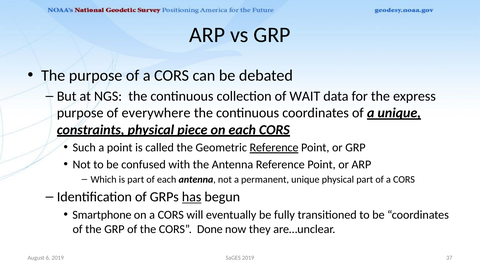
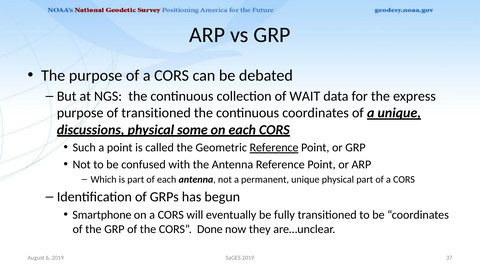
of everywhere: everywhere -> transitioned (156, 113)
constraints: constraints -> discussions (91, 130)
piece: piece -> some (192, 130)
has underline: present -> none (192, 197)
